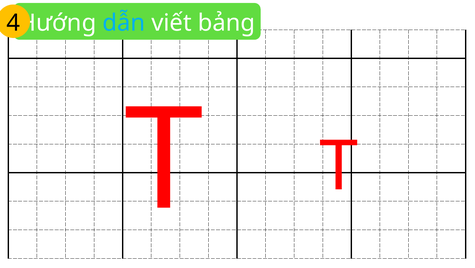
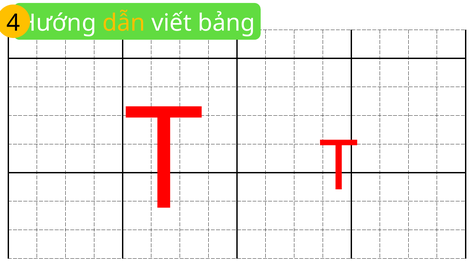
dẫn colour: light blue -> yellow (124, 23)
